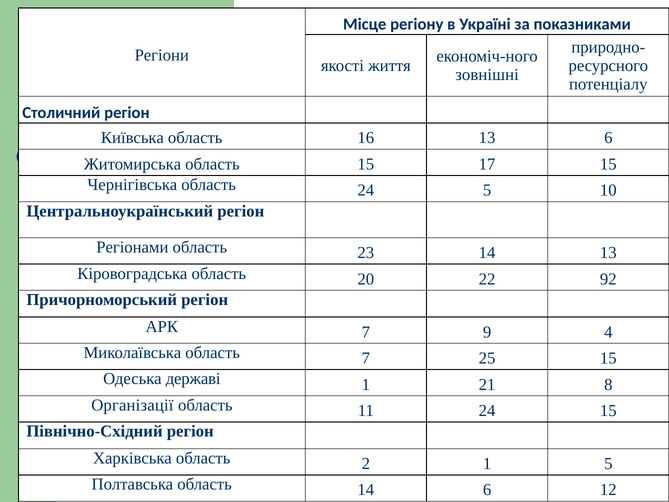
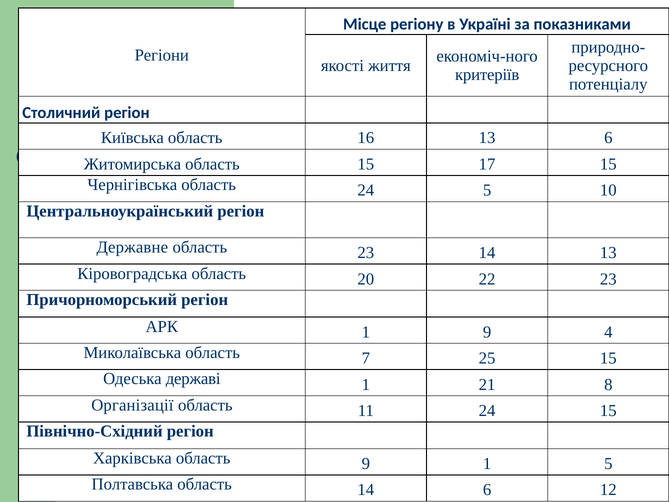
зовнішні: зовнішні -> критеріїв (487, 75)
Регіонами: Регіонами -> Державне (132, 247)
22 92: 92 -> 23 (608, 279)
АРК 7: 7 -> 1 (366, 332)
область 2: 2 -> 9 (366, 463)
